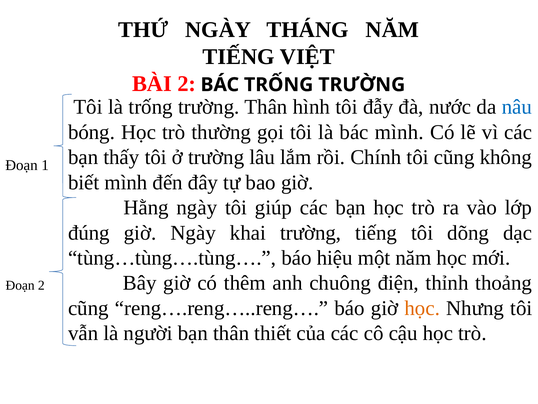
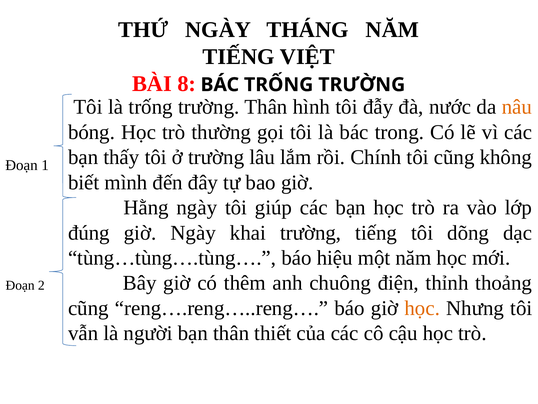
BÀI 2: 2 -> 8 (187, 84)
nâu colour: blue -> orange (517, 107)
bác mình: mình -> trong (399, 132)
